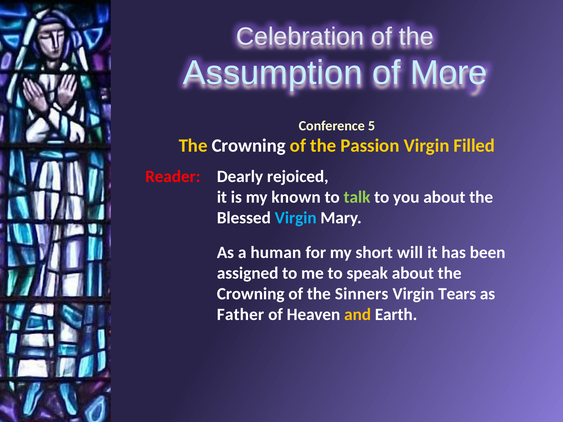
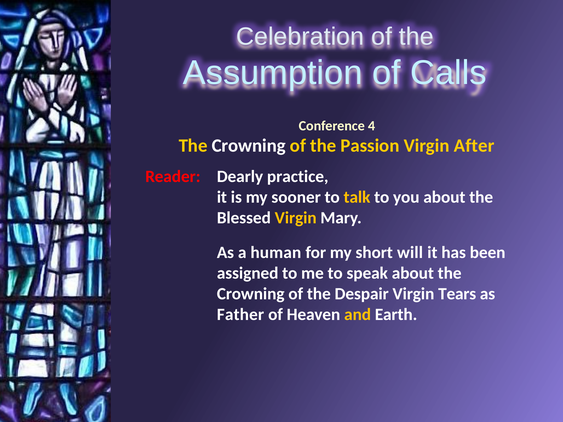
More: More -> Calls (449, 73)
5: 5 -> 4 (372, 126)
Filled: Filled -> After (474, 146)
rejoiced: rejoiced -> practice (298, 177)
known: known -> sooner (296, 197)
talk colour: light green -> yellow (357, 197)
Virgin colour: light blue -> yellow (296, 218)
Sinners: Sinners -> Despair (362, 294)
